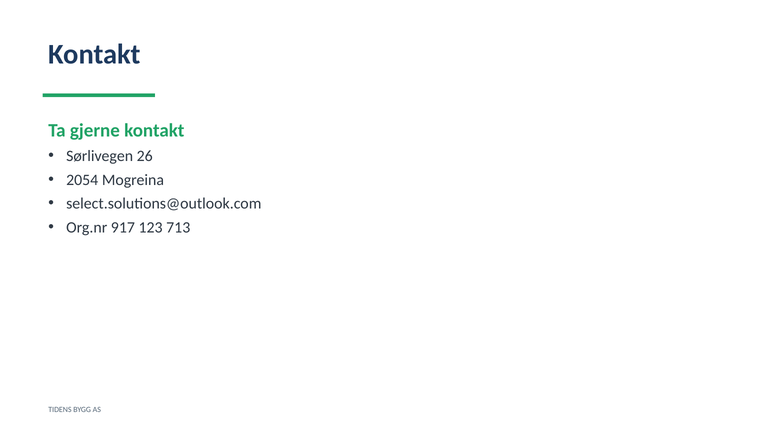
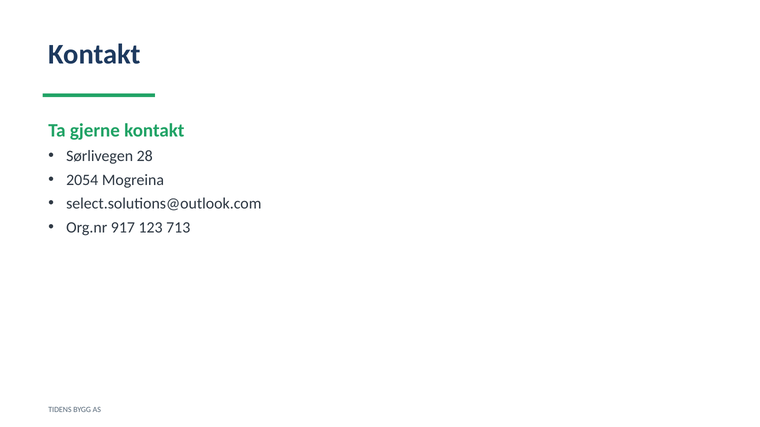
26: 26 -> 28 (145, 156)
